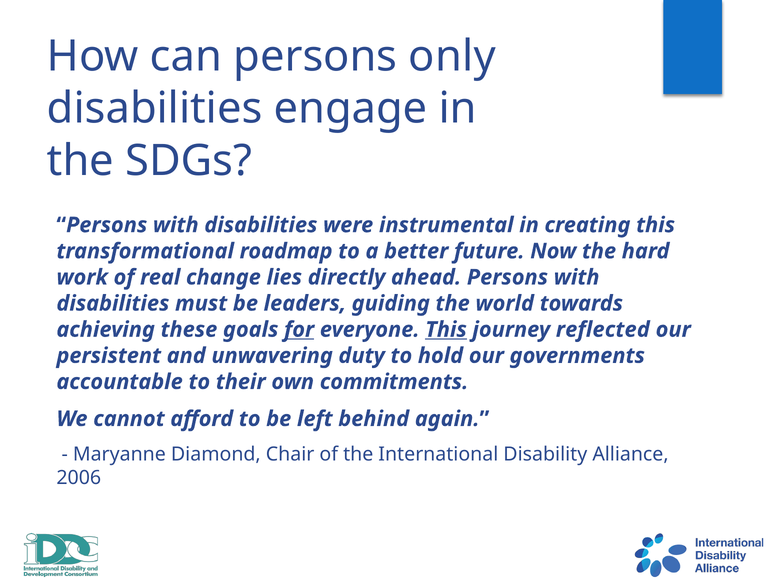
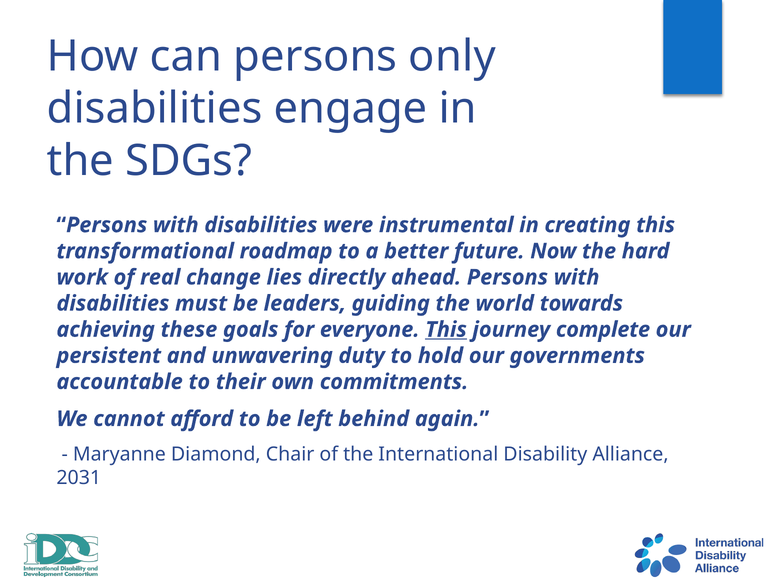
for underline: present -> none (299, 330)
reflected: reflected -> complete (603, 330)
2006: 2006 -> 2031 (79, 478)
